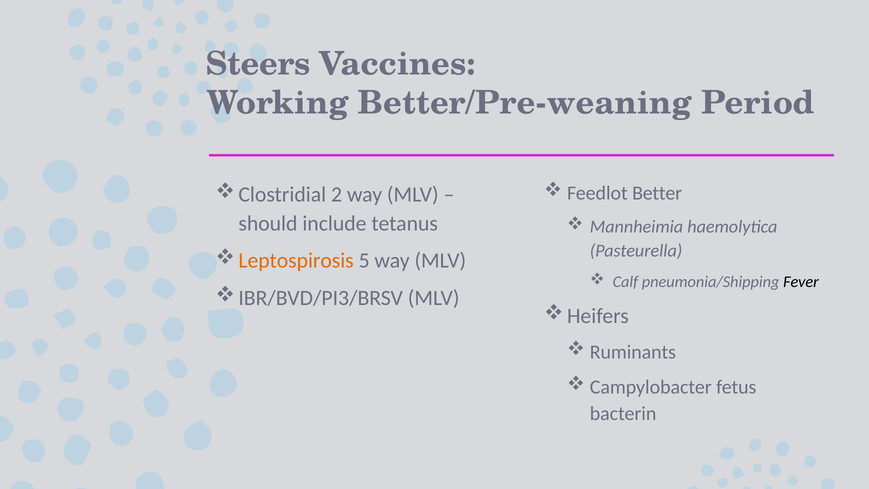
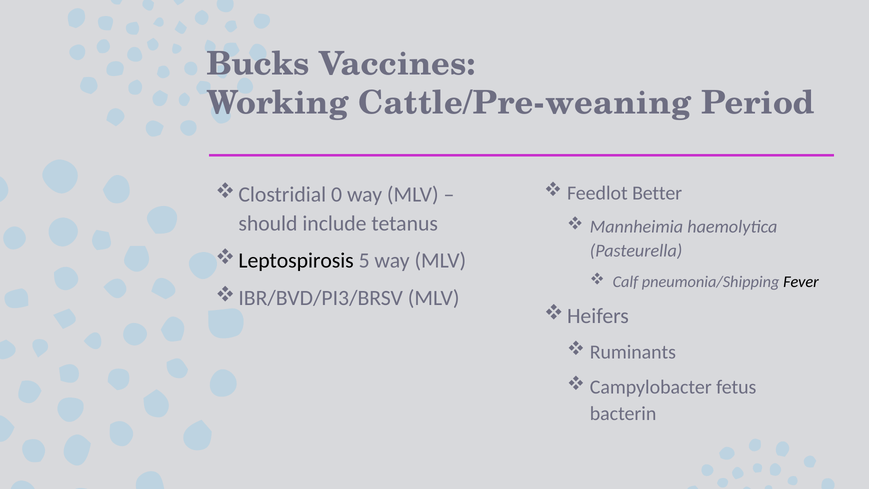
Steers: Steers -> Bucks (258, 64)
Better/Pre-weaning: Better/Pre-weaning -> Cattle/Pre-weaning (525, 103)
2: 2 -> 0 (337, 194)
Leptospirosis colour: orange -> black (296, 261)
